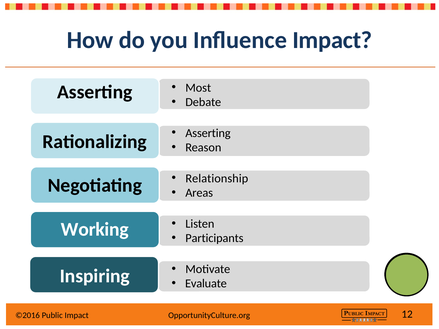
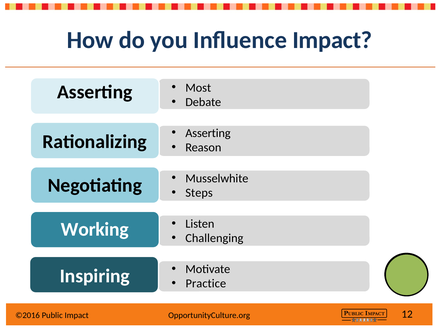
Relationship: Relationship -> Musselwhite (217, 178)
Areas: Areas -> Steps (199, 193)
Participants: Participants -> Challenging (214, 238)
Evaluate: Evaluate -> Practice (206, 284)
